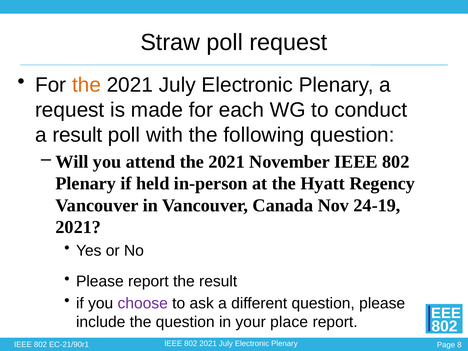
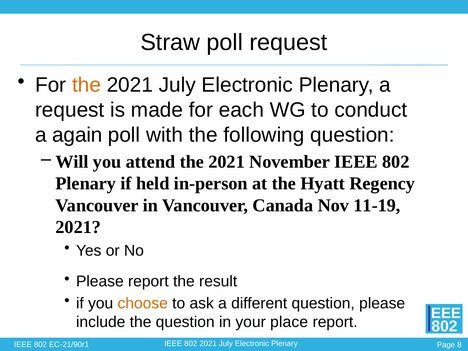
a result: result -> again (77, 135)
24-19: 24-19 -> 11-19 (377, 205)
choose colour: purple -> orange (143, 303)
